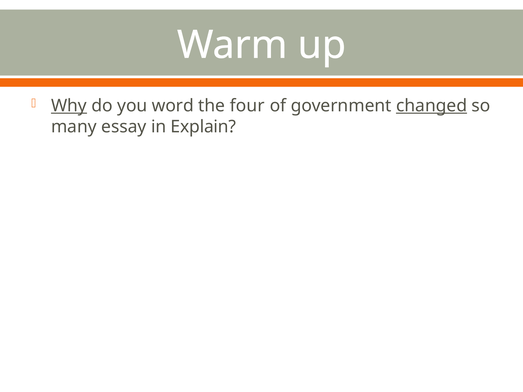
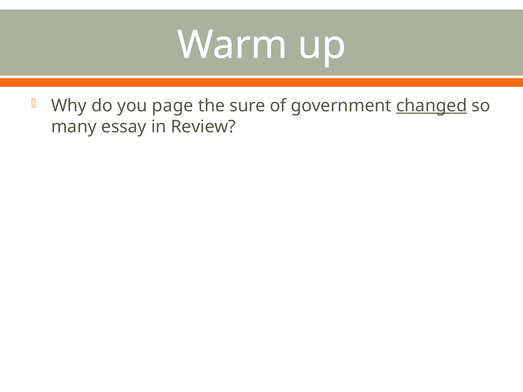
Why underline: present -> none (69, 106)
word: word -> page (173, 106)
four: four -> sure (247, 106)
Explain: Explain -> Review (203, 127)
